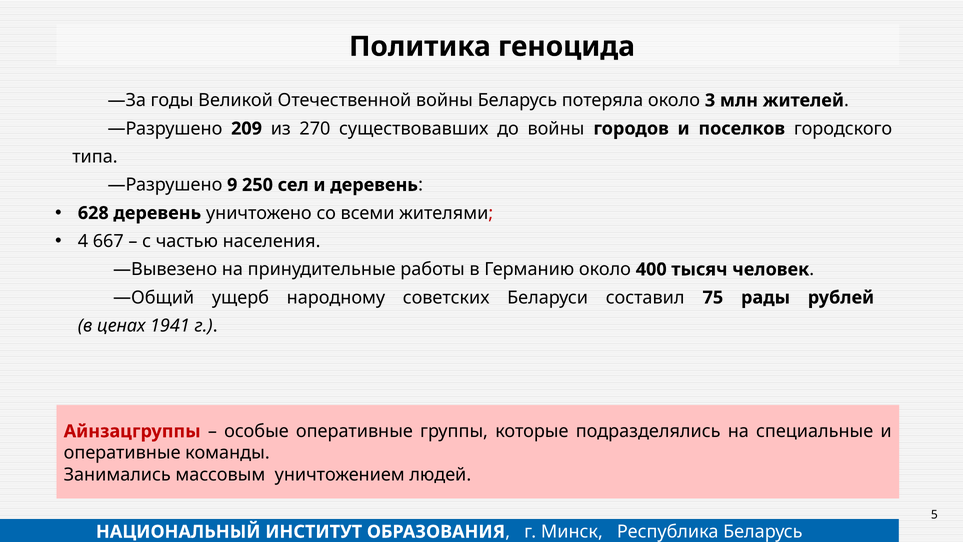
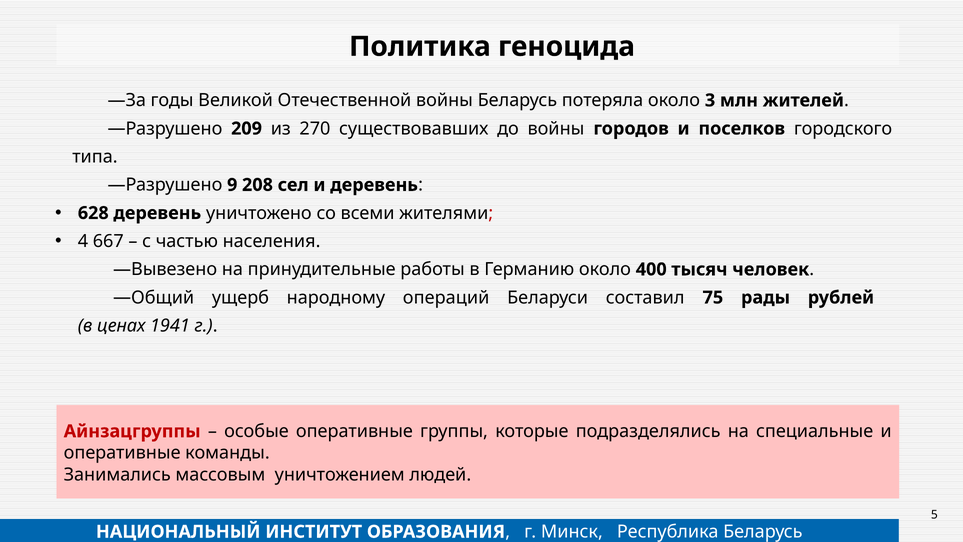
250: 250 -> 208 (257, 185)
советских: советских -> операций (446, 297)
